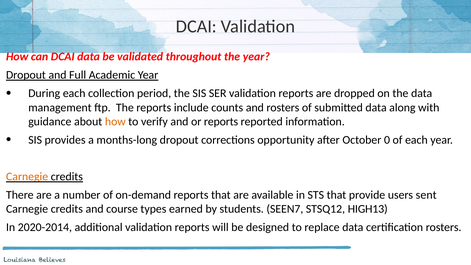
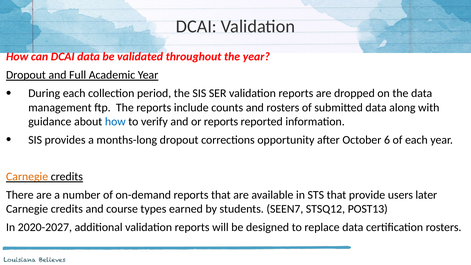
how colour: orange -> blue (115, 122)
0: 0 -> 6 (387, 140)
sent: sent -> later (426, 195)
HIGH13: HIGH13 -> POST13 (368, 209)
2020-2014: 2020-2014 -> 2020-2027 (45, 227)
